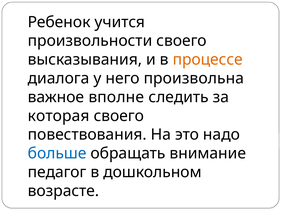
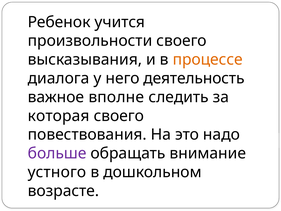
произвольна: произвольна -> деятельность (194, 78)
больше colour: blue -> purple (57, 153)
педагог: педагог -> устного (57, 172)
